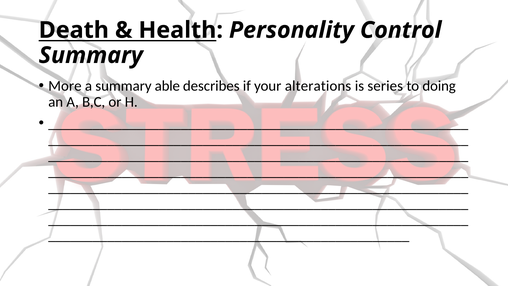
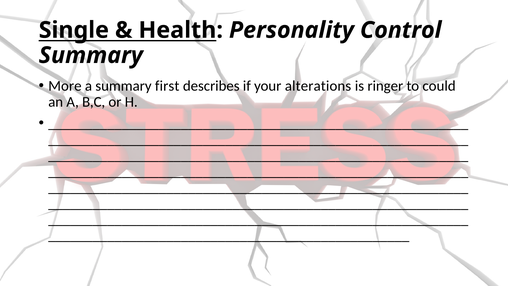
Death: Death -> Single (74, 30)
able: able -> first (167, 86)
series: series -> ringer (385, 86)
doing: doing -> could (439, 86)
